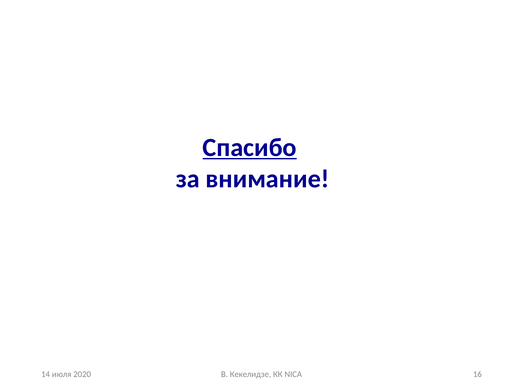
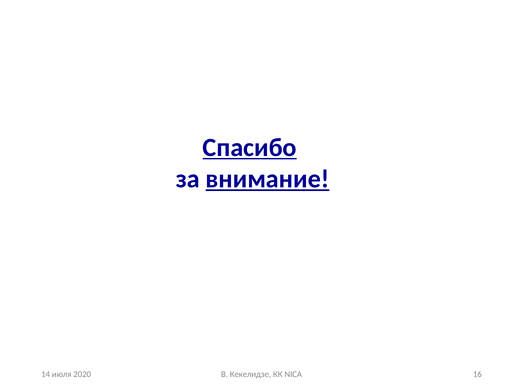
внимание underline: none -> present (267, 179)
